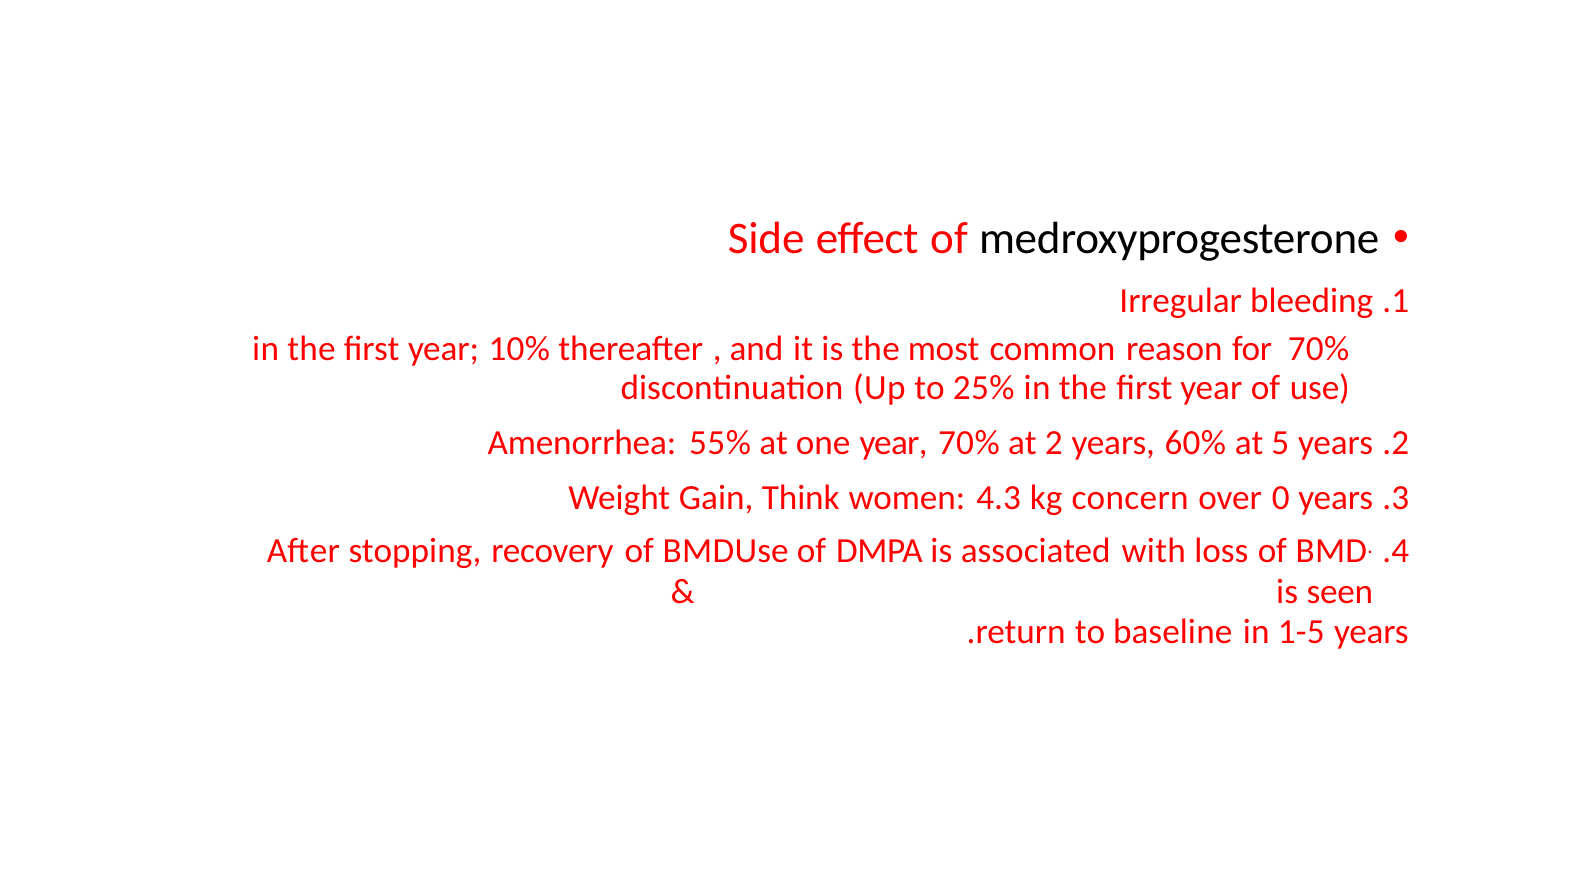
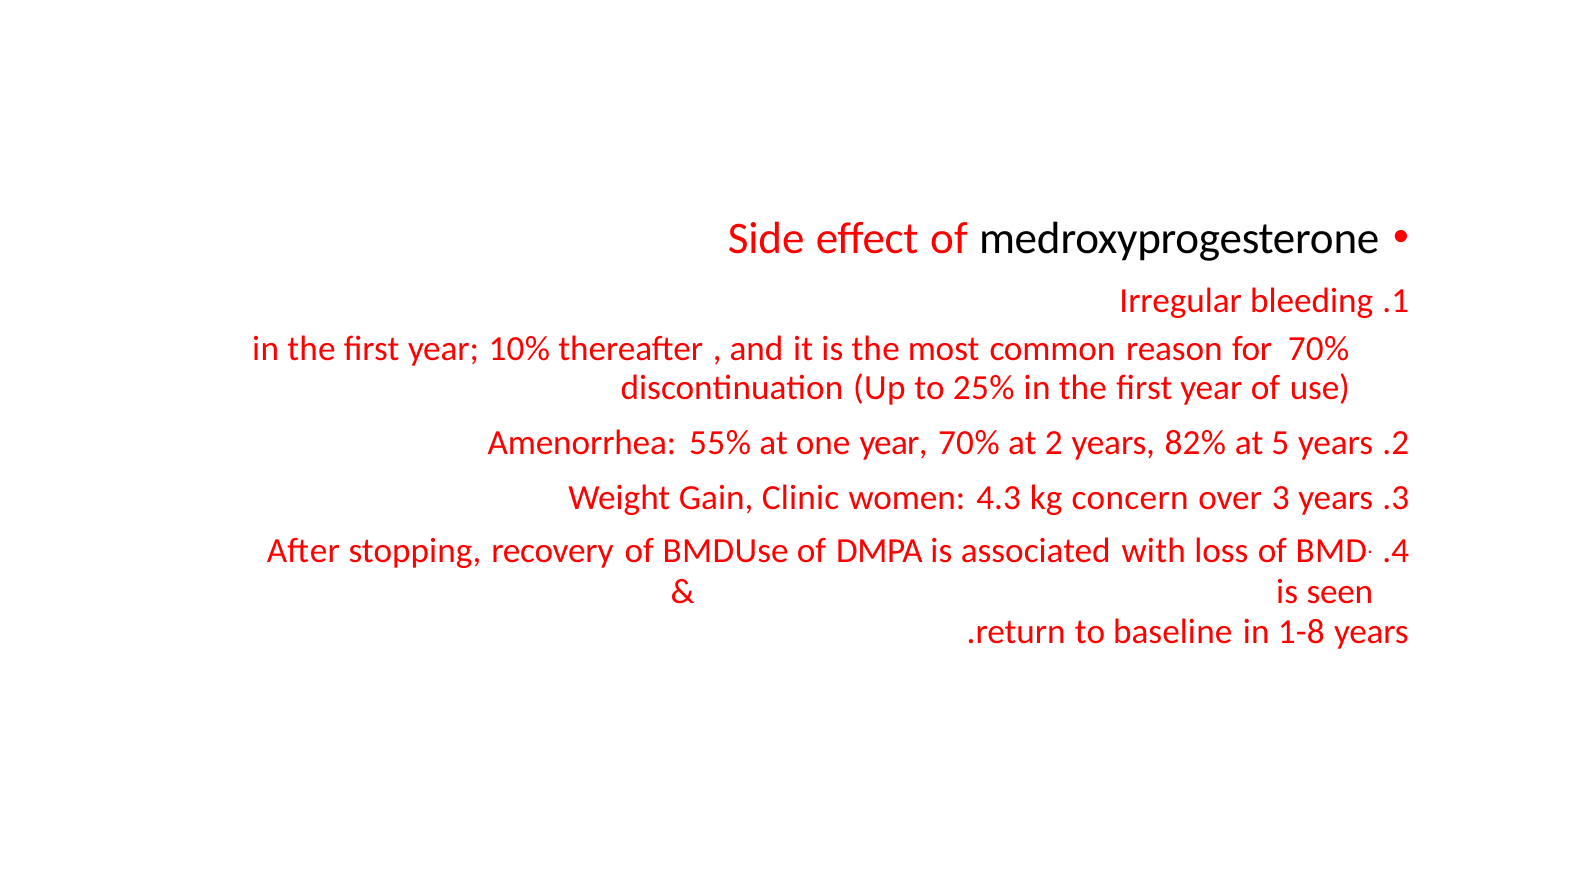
60%: 60% -> 82% (1195, 442)
Think: Think -> Clinic (801, 498)
0: 0 -> 3 (1281, 498)
1-5: 1-5 -> 1-8 (1301, 632)
